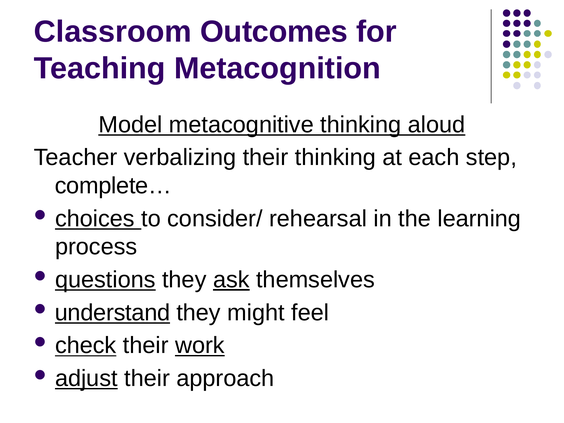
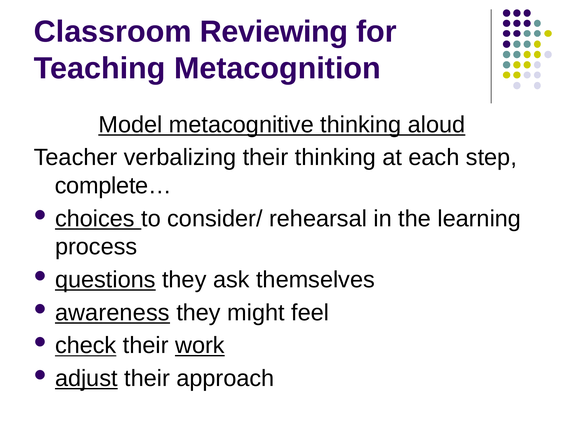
Outcomes: Outcomes -> Reviewing (274, 32)
ask underline: present -> none (231, 280)
understand: understand -> awareness (112, 313)
